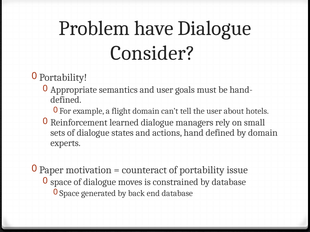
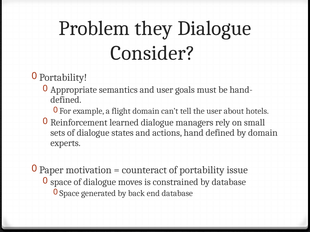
have: have -> they (153, 28)
